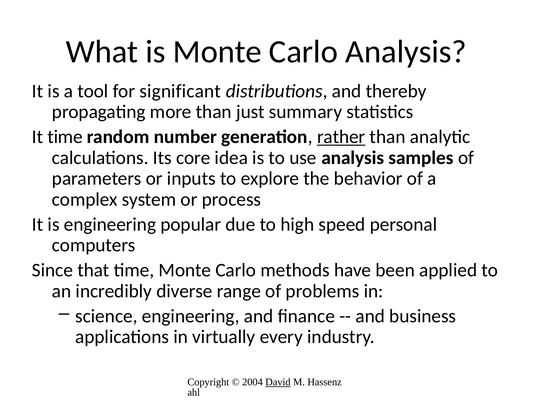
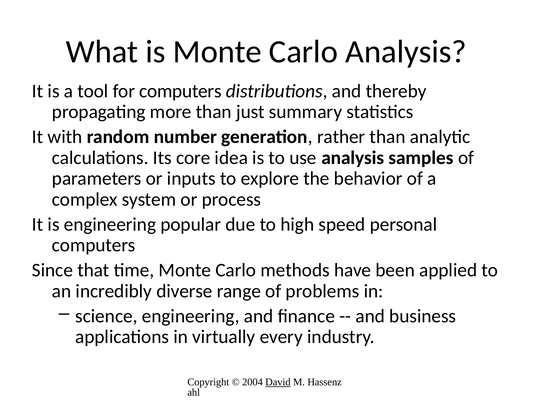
for significant: significant -> computers (180, 91)
It time: time -> with (65, 137)
rather underline: present -> none (341, 137)
